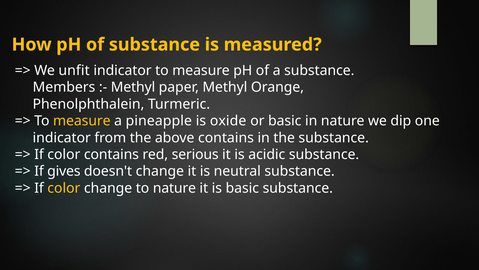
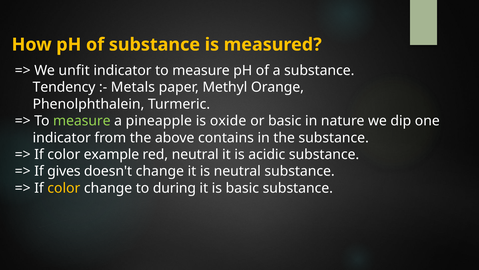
Members: Members -> Tendency (64, 87)
Methyl: Methyl -> Metals (133, 87)
measure colour: yellow -> light green (82, 121)
color contains: contains -> example (111, 154)
red serious: serious -> neutral (195, 154)
to nature: nature -> during (174, 188)
